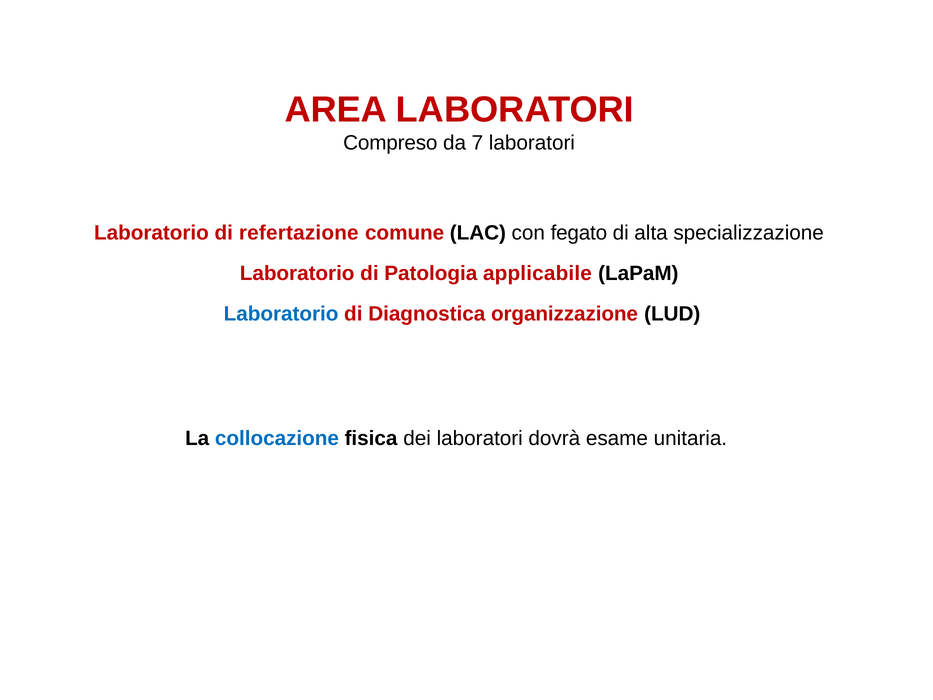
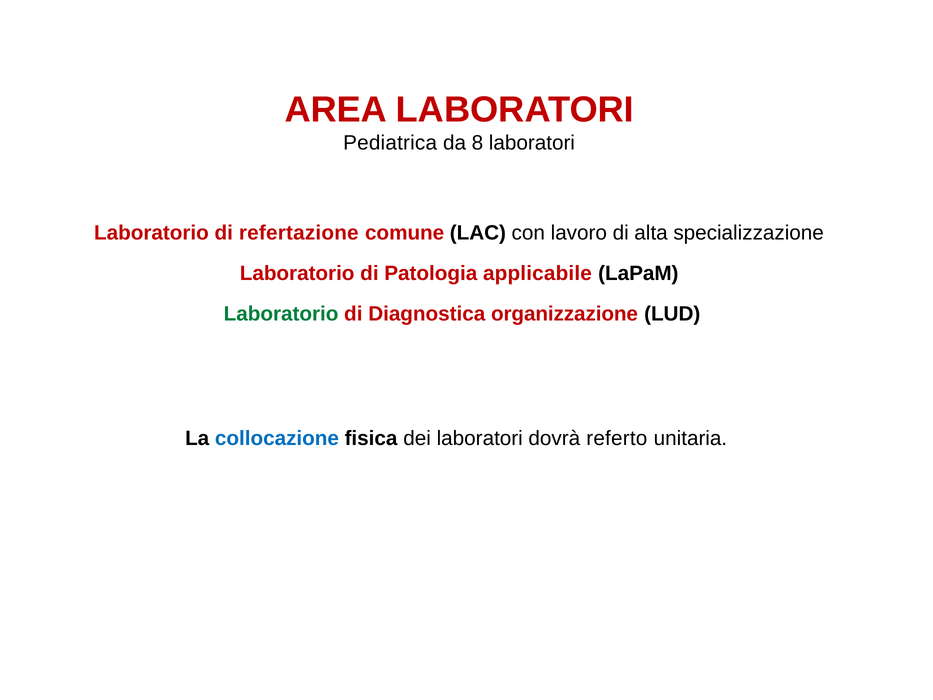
Compreso: Compreso -> Pediatrica (390, 143)
7: 7 -> 8 (477, 143)
fegato: fegato -> lavoro (579, 233)
Laboratorio colour: blue -> green (281, 314)
esame: esame -> referto (617, 438)
